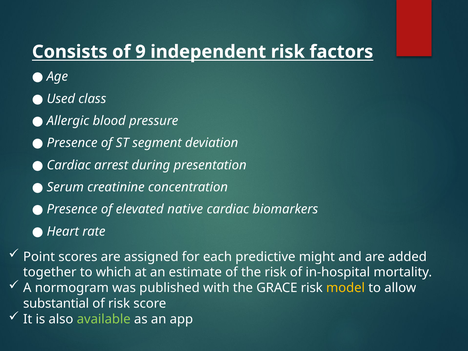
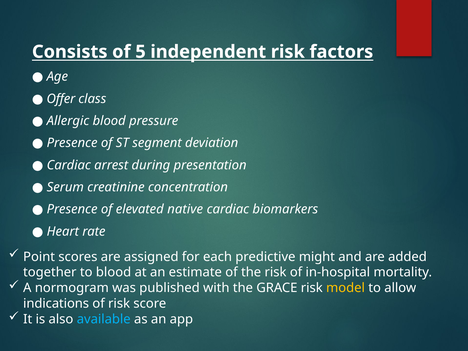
9: 9 -> 5 (140, 52)
Used: Used -> Offer (61, 99)
to which: which -> blood (114, 272)
substantial: substantial -> indications (56, 304)
available colour: light green -> light blue (104, 319)
